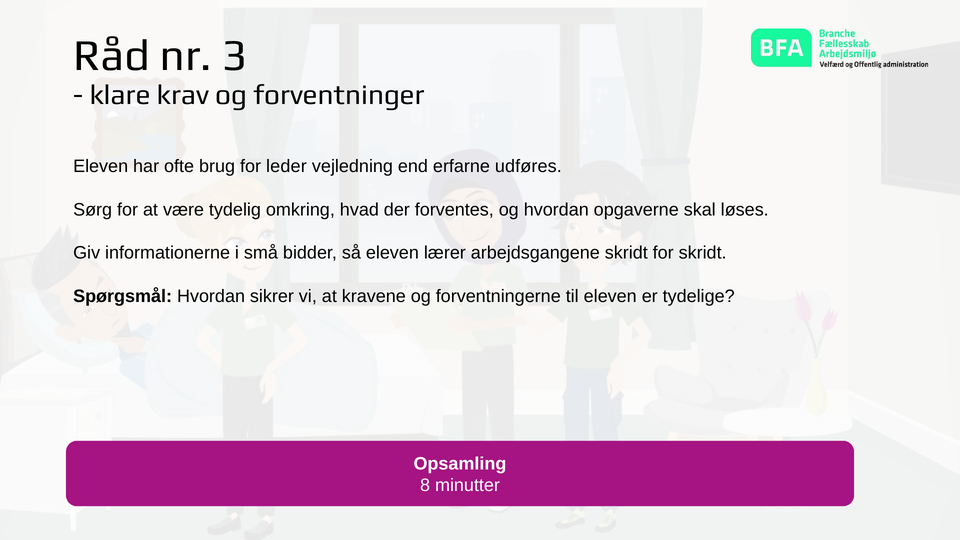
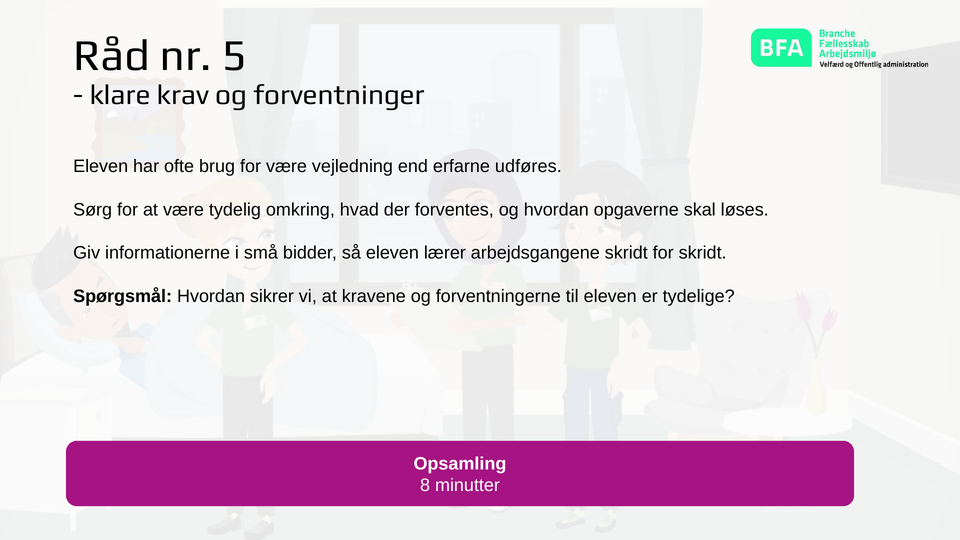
3: 3 -> 5 (235, 56)
for leder: leder -> være (286, 167)
